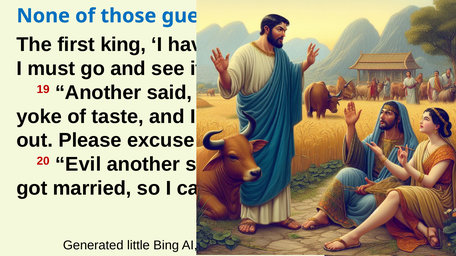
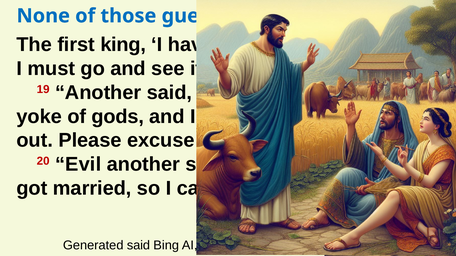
taste: taste -> gods (118, 117)
Generated little: little -> said (138, 246)
